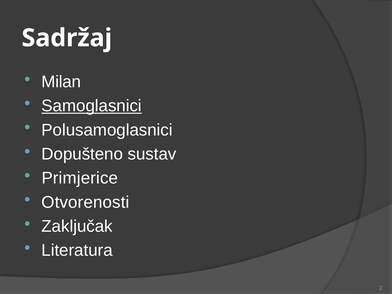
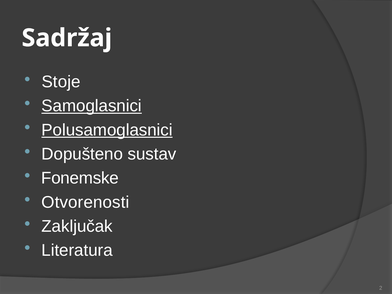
Milan: Milan -> Stoje (61, 82)
Polusamoglasnici underline: none -> present (107, 130)
Primjerice: Primjerice -> Fonemske (80, 178)
